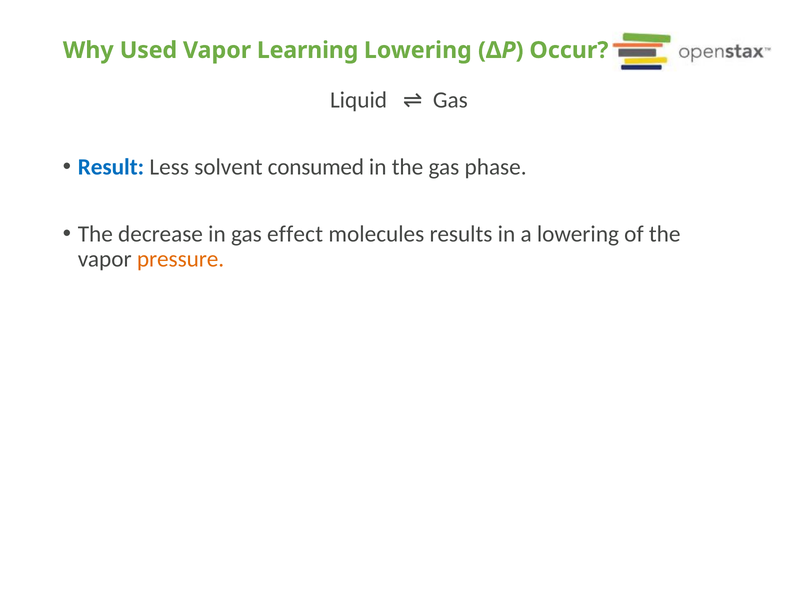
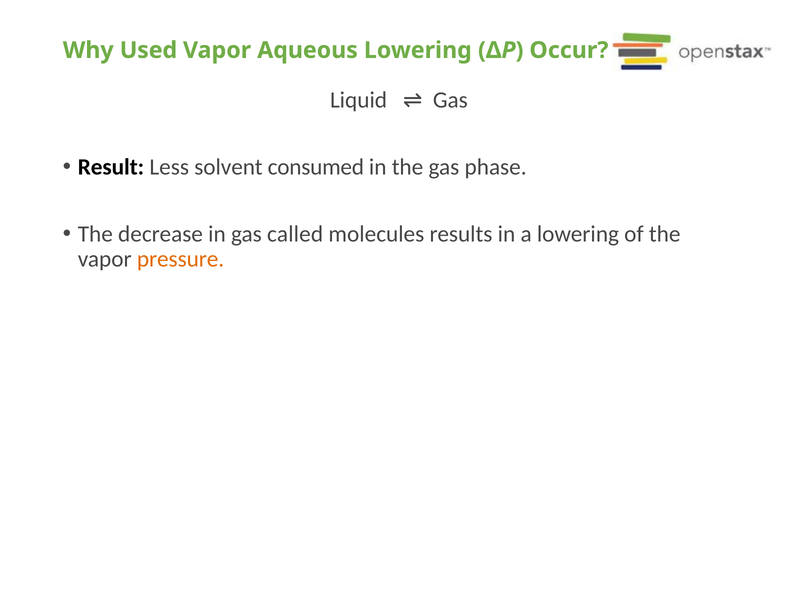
Learning: Learning -> Aqueous (308, 50)
Result colour: blue -> black (111, 167)
effect: effect -> called (295, 234)
